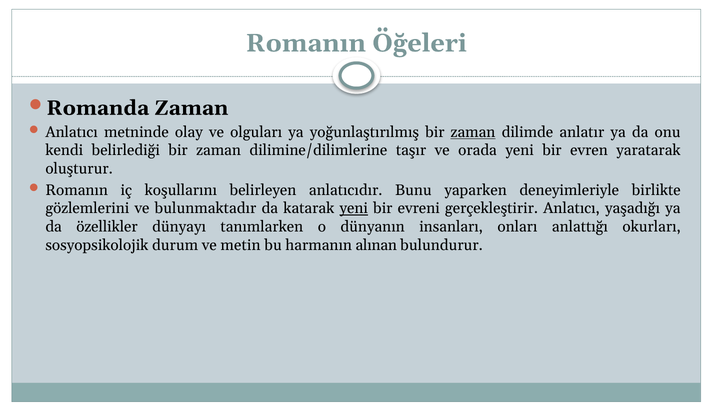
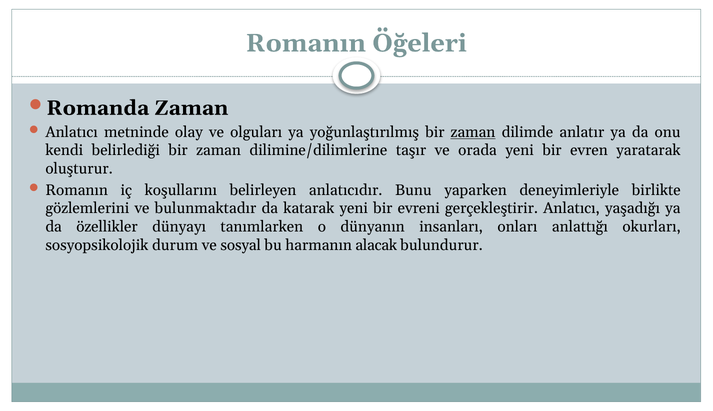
yeni underline: present -> none (354, 209)
metin: metin -> sosyal (241, 245)
alınan: alınan -> alacak (376, 245)
